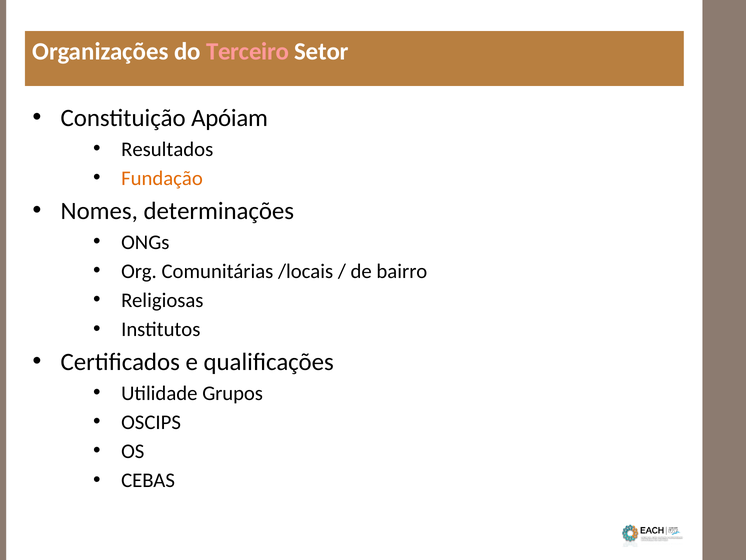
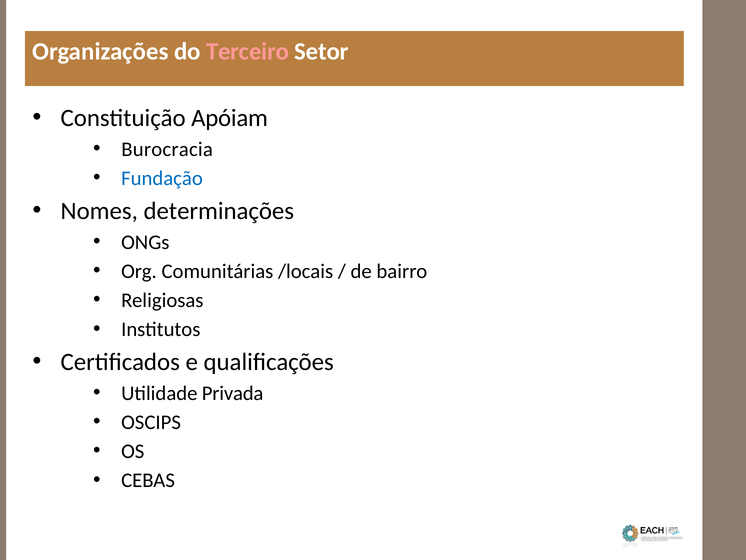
Resultados: Resultados -> Burocracia (167, 149)
Fundação colour: orange -> blue (162, 178)
Grupos: Grupos -> Privada (233, 393)
